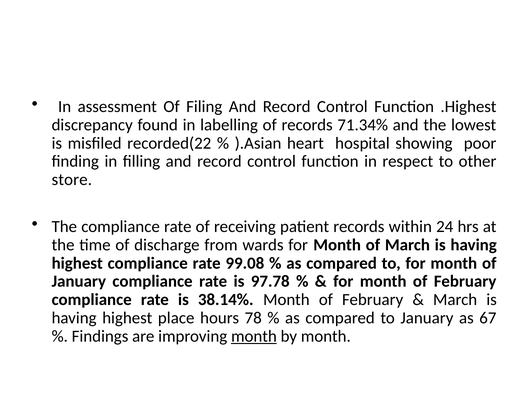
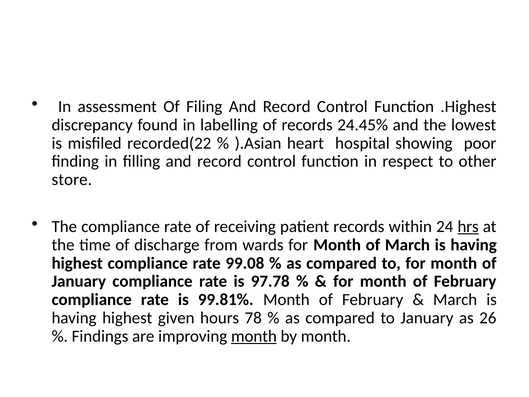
71.34%: 71.34% -> 24.45% (363, 125)
hrs underline: none -> present (468, 226)
38.14%: 38.14% -> 99.81% (226, 299)
place: place -> given (176, 318)
67: 67 -> 26 (488, 318)
